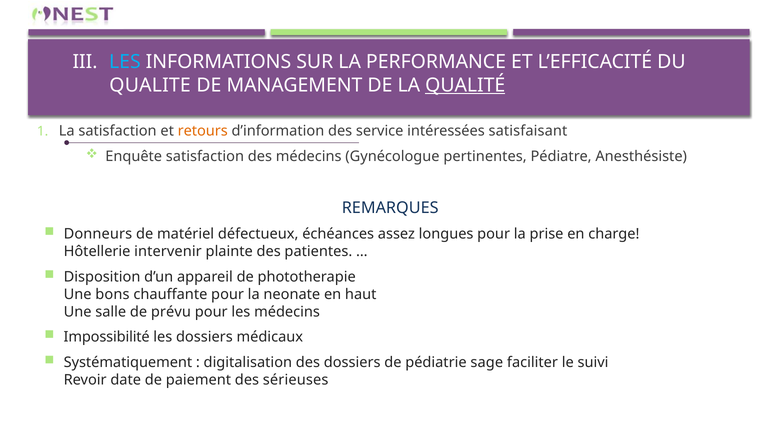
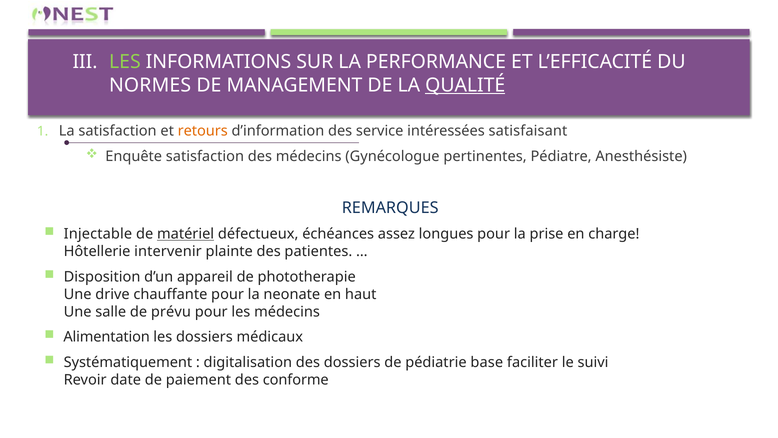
LES colour: light blue -> light green (125, 62)
QUALITE: QUALITE -> NORMES (150, 85)
Donneurs: Donneurs -> Injectable (98, 234)
matériel underline: none -> present (186, 234)
bons: bons -> drive (112, 294)
Impossibilité: Impossibilité -> Alimentation (107, 337)
sage: sage -> base (487, 362)
sérieuses: sérieuses -> conforme (296, 380)
